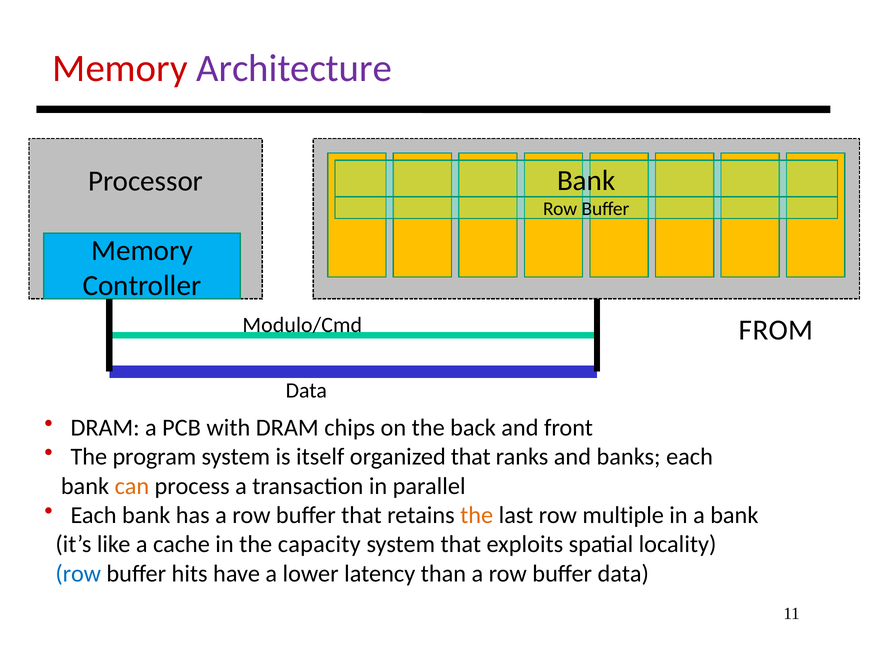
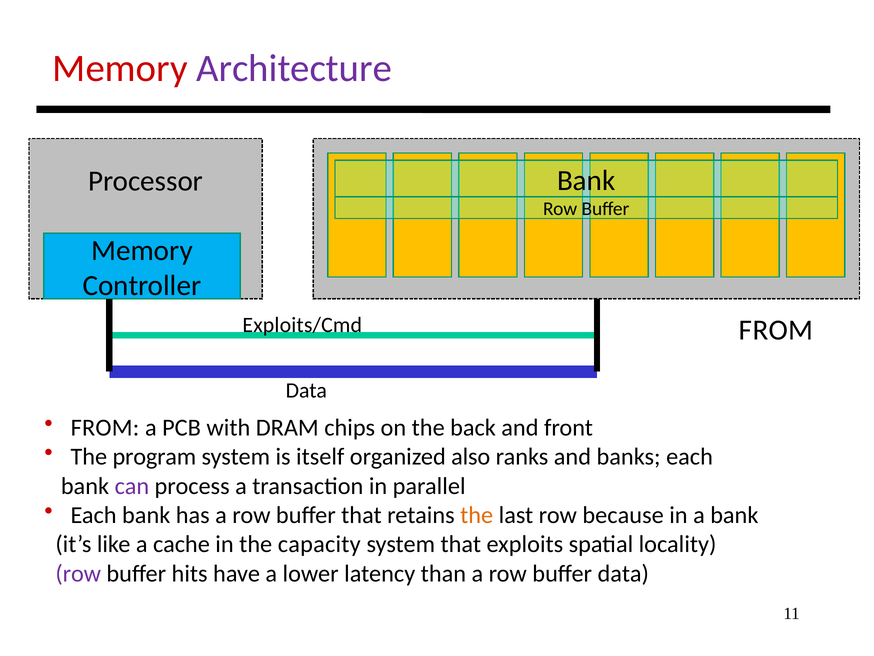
Modulo/Cmd: Modulo/Cmd -> Exploits/Cmd (302, 325)
DRAM: DRAM -> FROM (105, 427)
organized that: that -> also (471, 456)
can colour: orange -> purple (132, 486)
multiple: multiple -> because (623, 515)
row colour: blue -> purple (78, 573)
